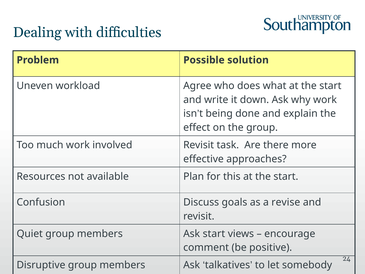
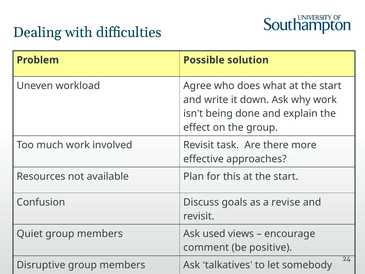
Ask start: start -> used (214, 233)
